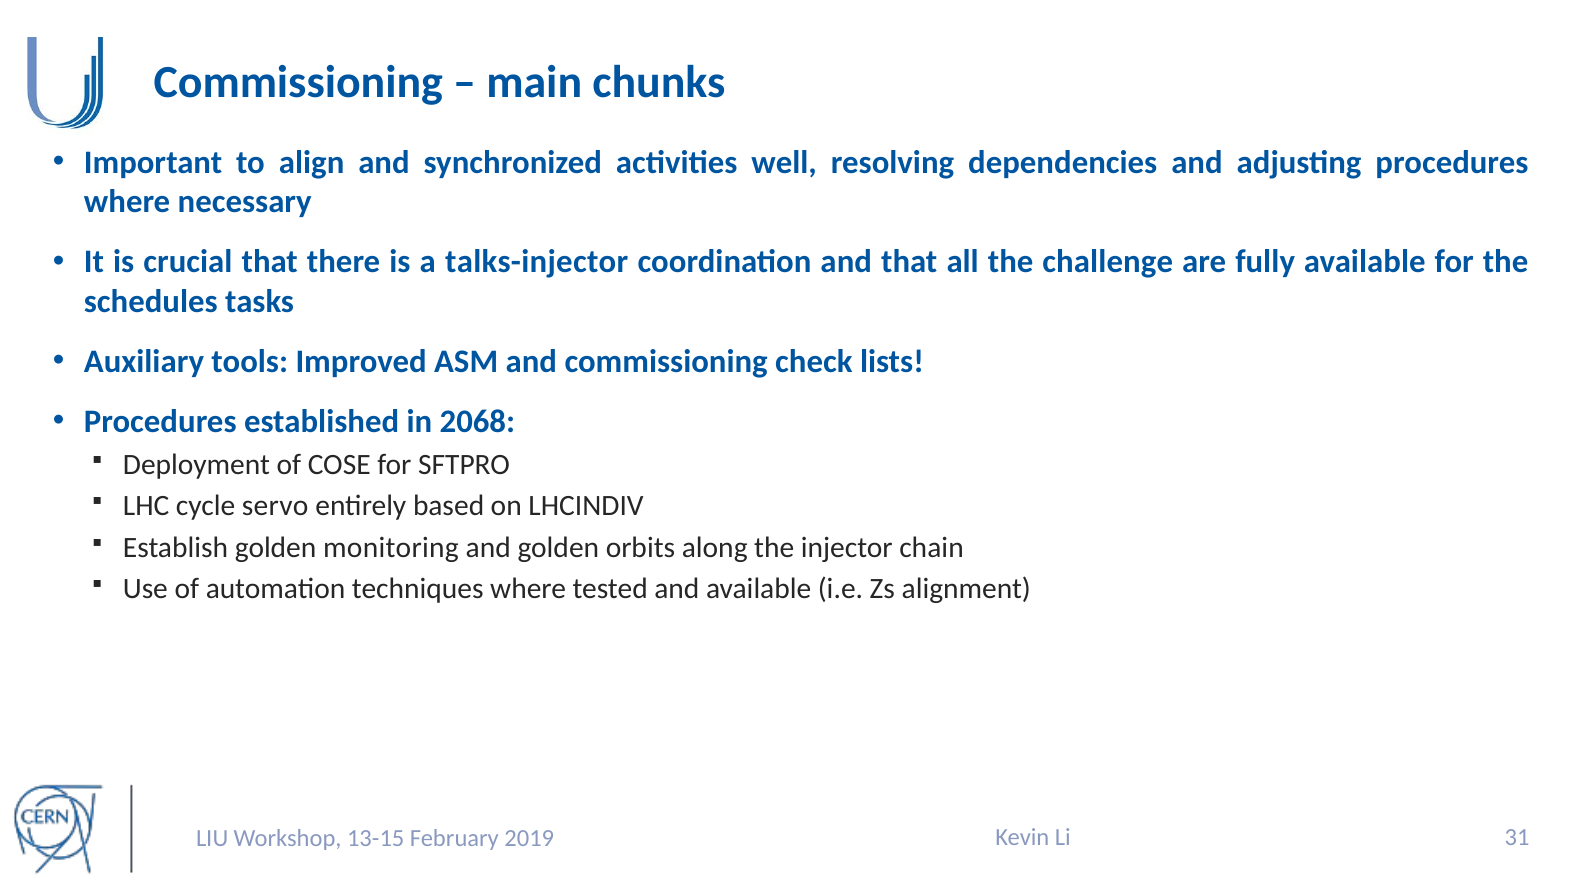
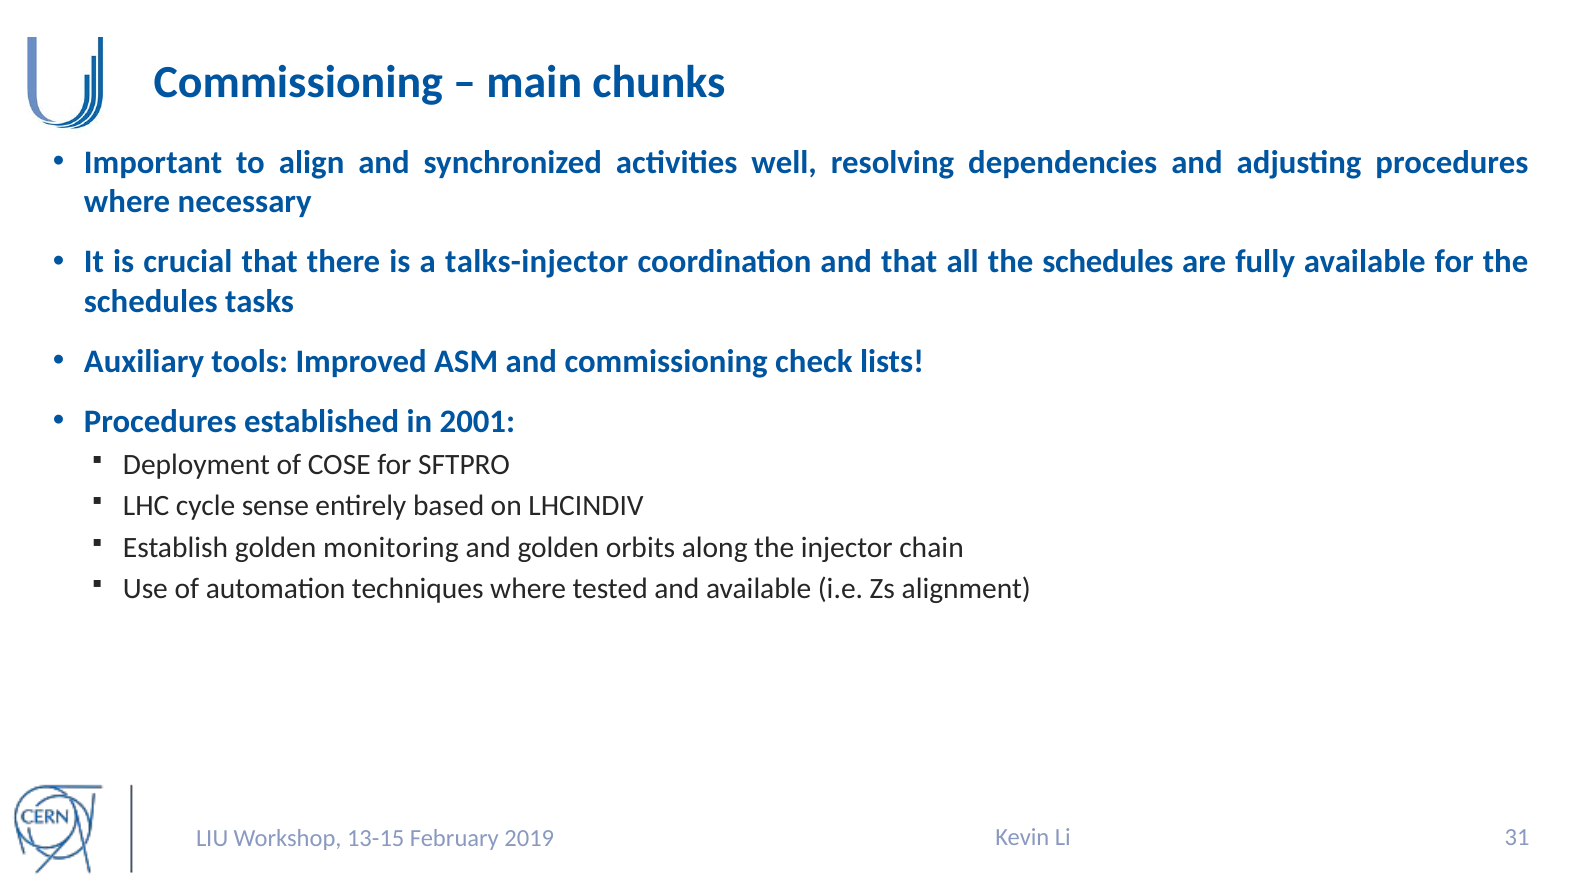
all the challenge: challenge -> schedules (1108, 262)
2068: 2068 -> 2001 (477, 422)
servo: servo -> sense (275, 506)
